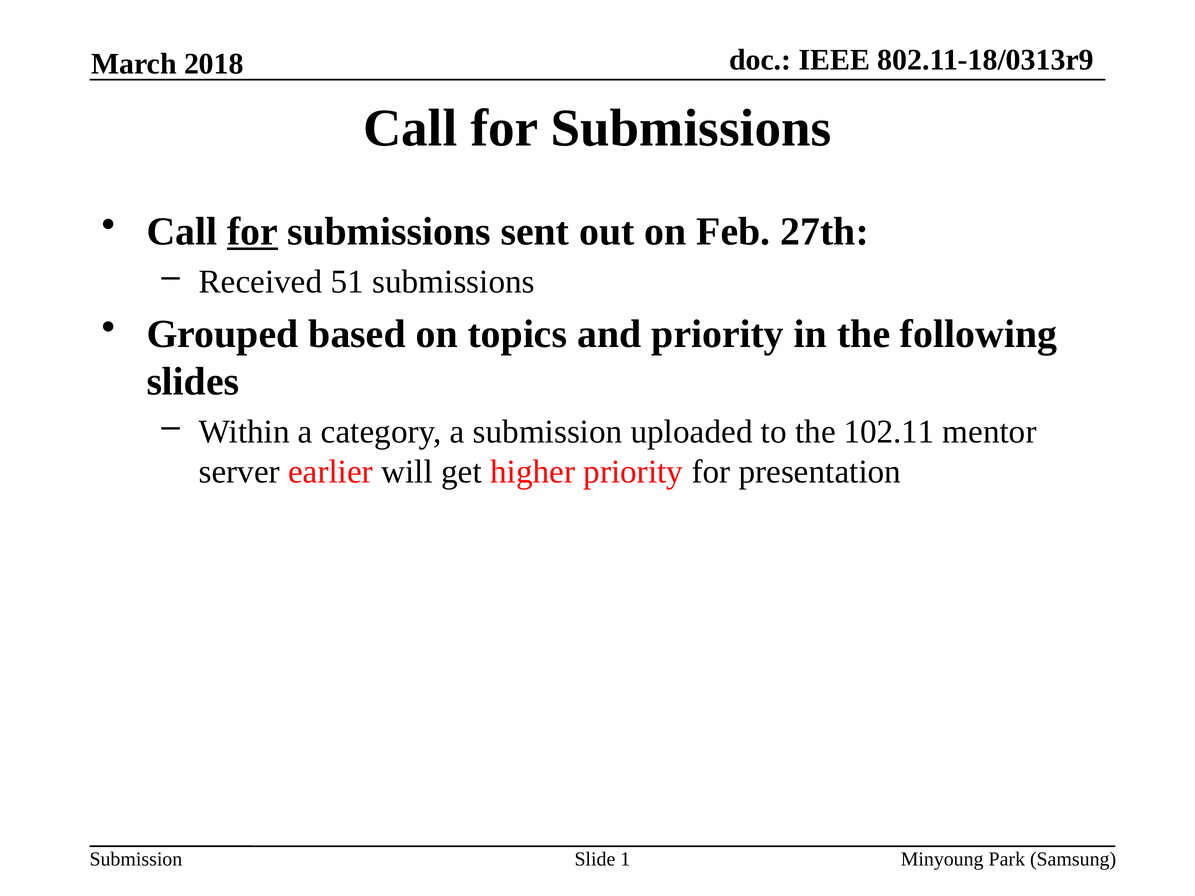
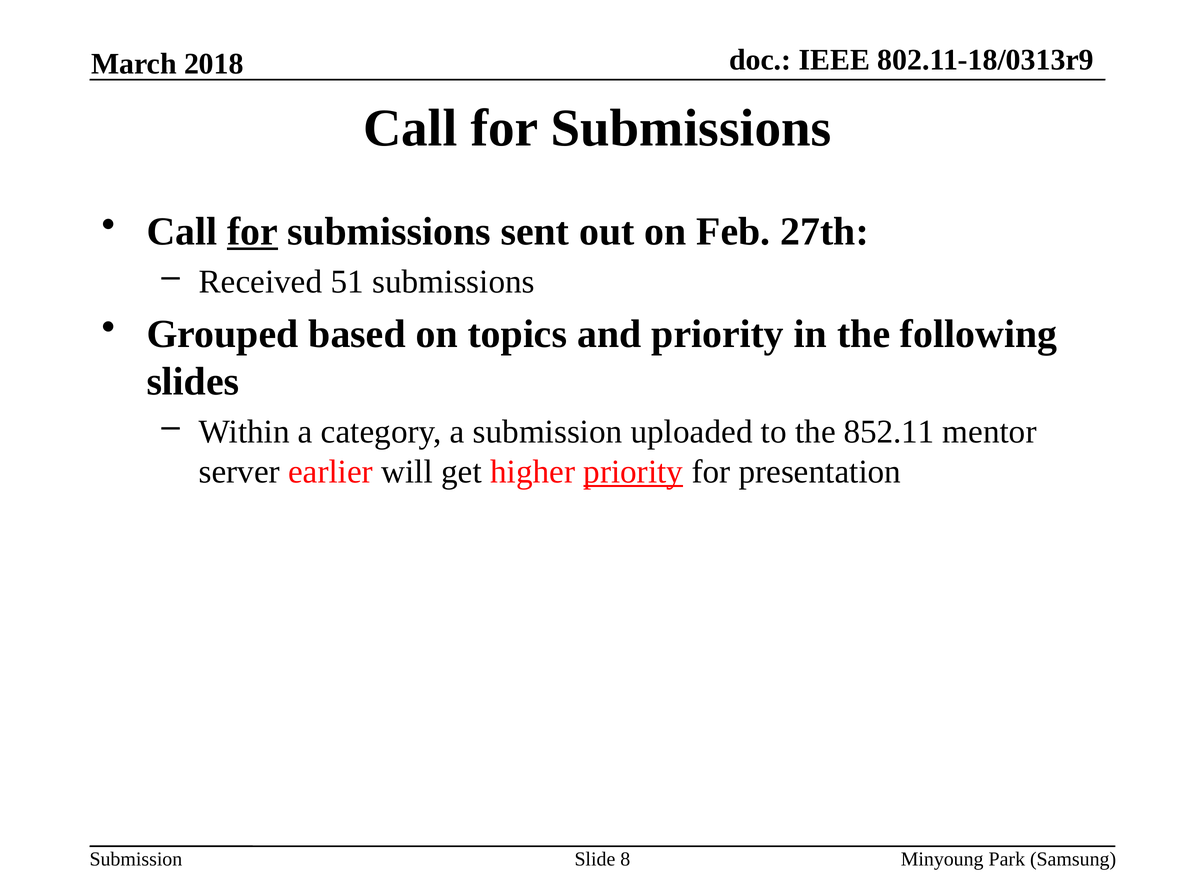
102.11: 102.11 -> 852.11 (889, 432)
priority underline: none -> present (633, 472)
1: 1 -> 8 (625, 860)
